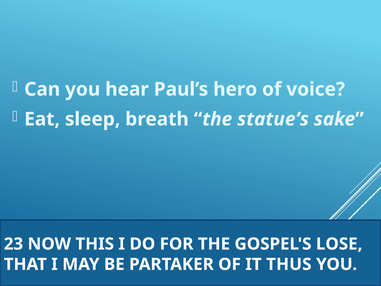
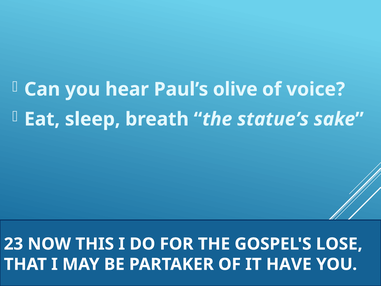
hero: hero -> olive (235, 89)
THUS: THUS -> HAVE (289, 264)
